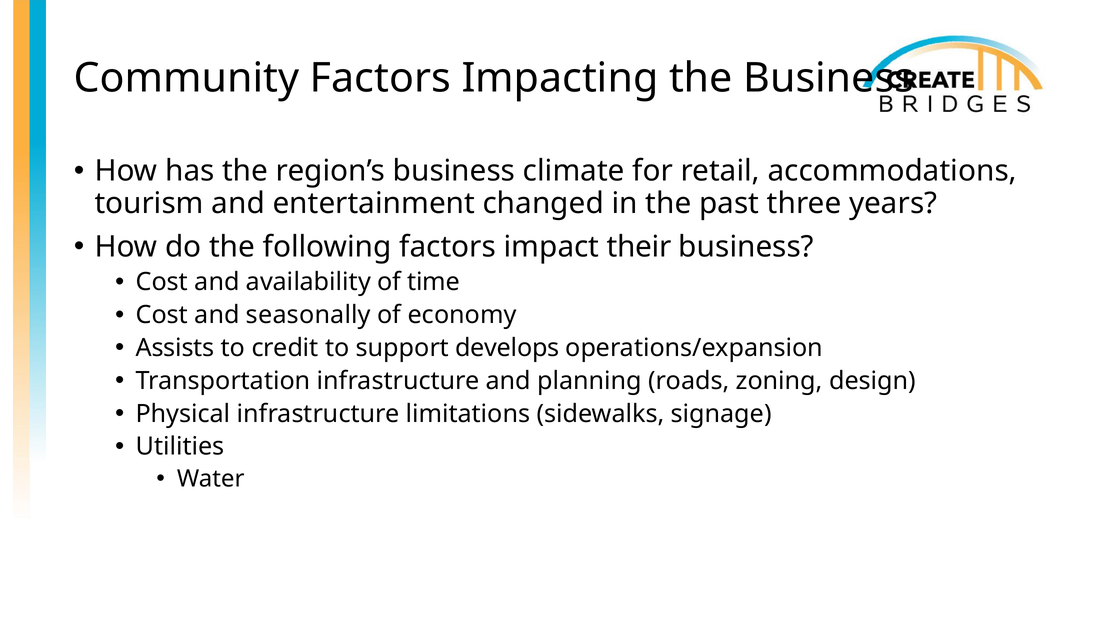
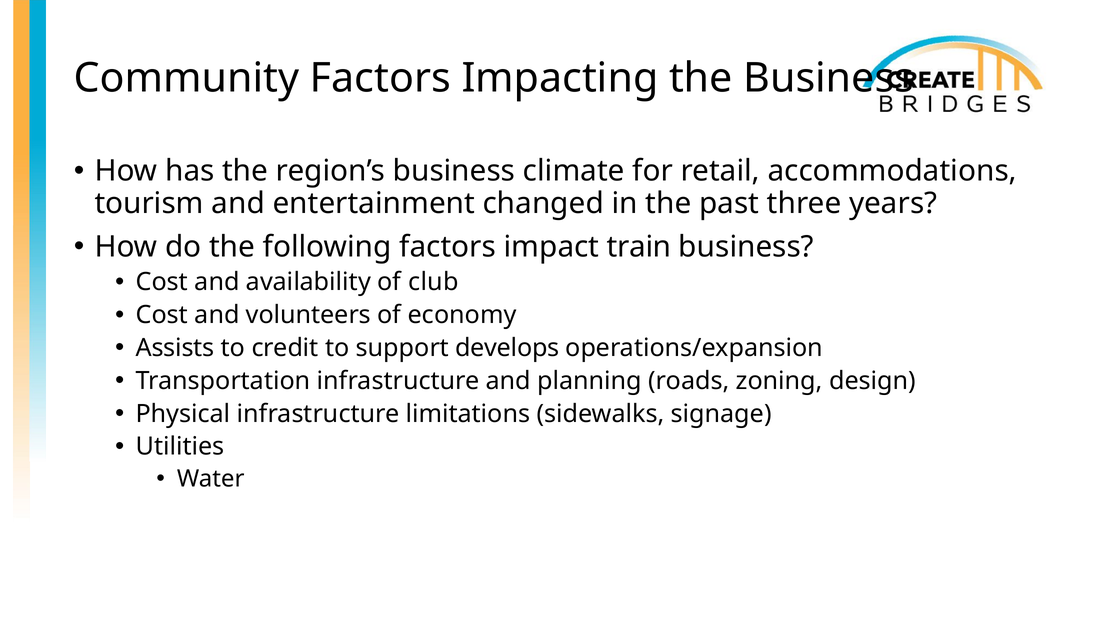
their: their -> train (639, 247)
time: time -> club (433, 282)
seasonally: seasonally -> volunteers (308, 315)
